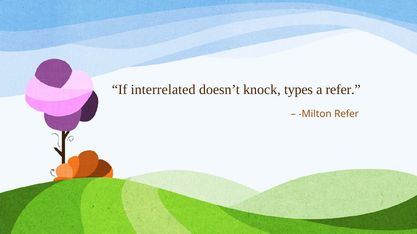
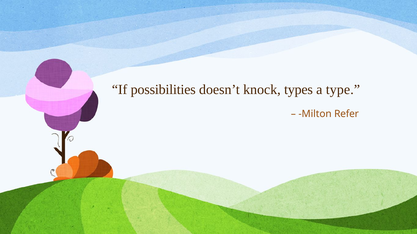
interrelated: interrelated -> possibilities (163, 90)
a refer: refer -> type (343, 90)
